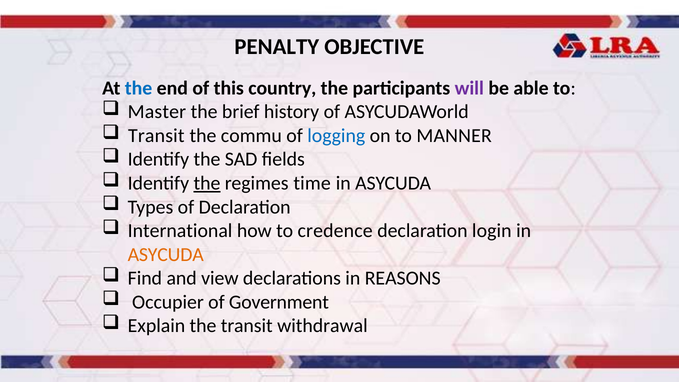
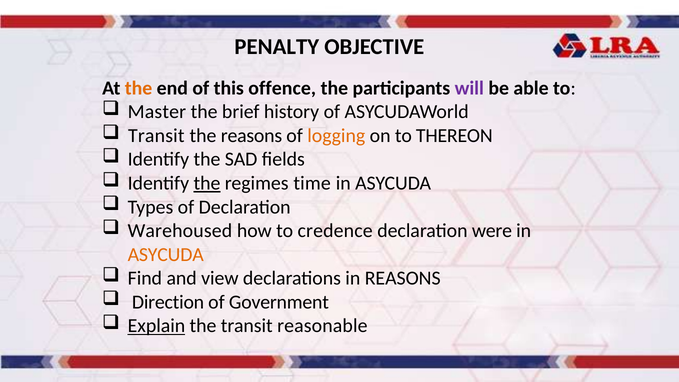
the colour: blue -> orange (139, 88)
country: country -> offence (282, 88)
the commu: commu -> reasons (251, 136)
logging colour: blue -> orange (336, 136)
MANNER: MANNER -> THEREON (454, 136)
International: International -> Warehoused (180, 231)
login: login -> were (492, 231)
Occupier: Occupier -> Direction (168, 302)
Explain underline: none -> present (156, 326)
withdrawal: withdrawal -> reasonable (322, 326)
